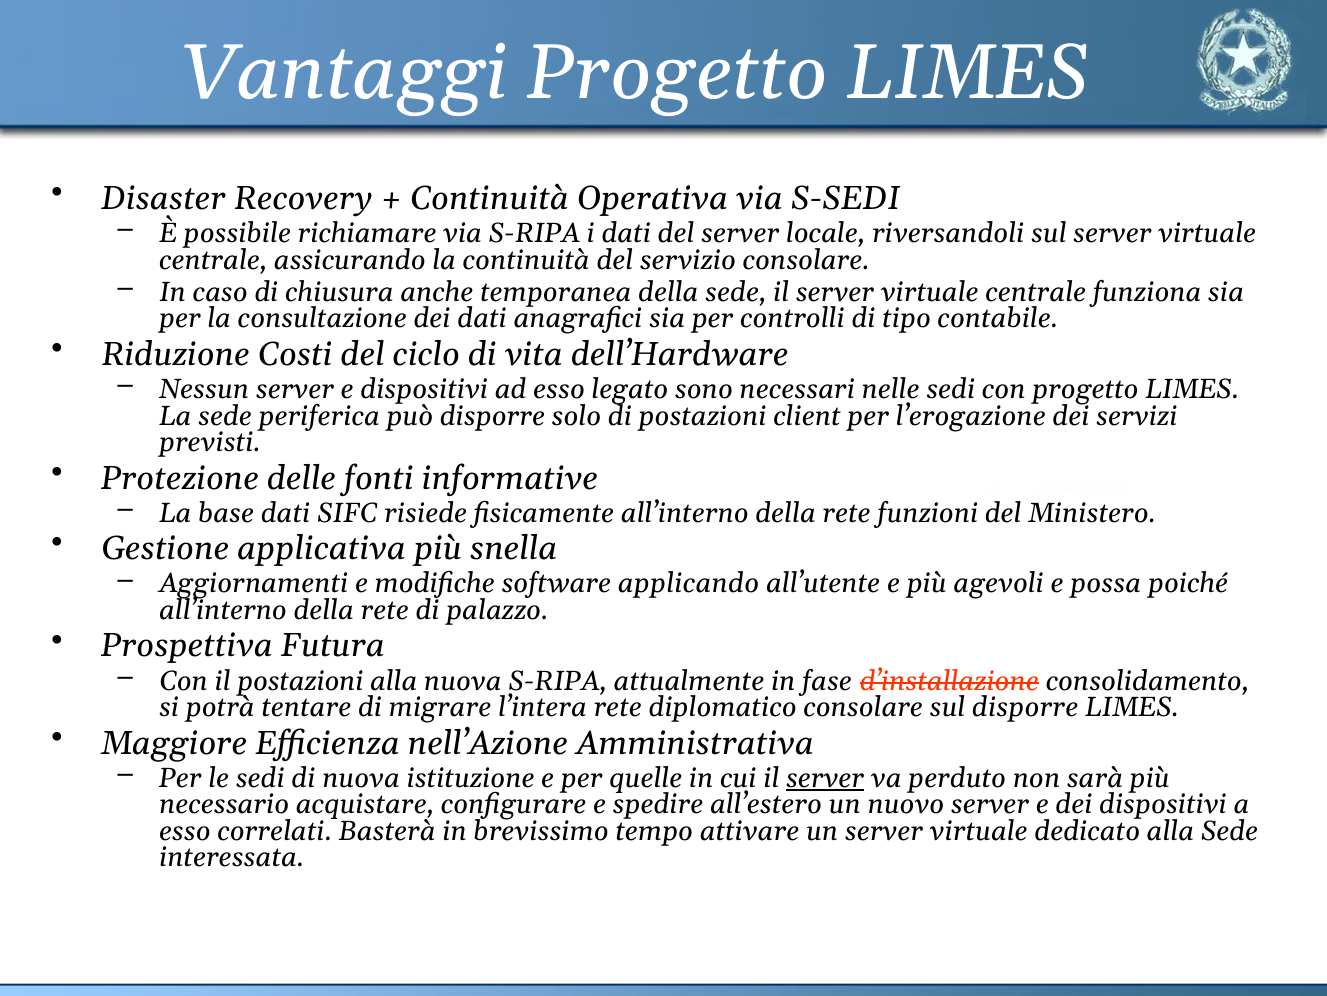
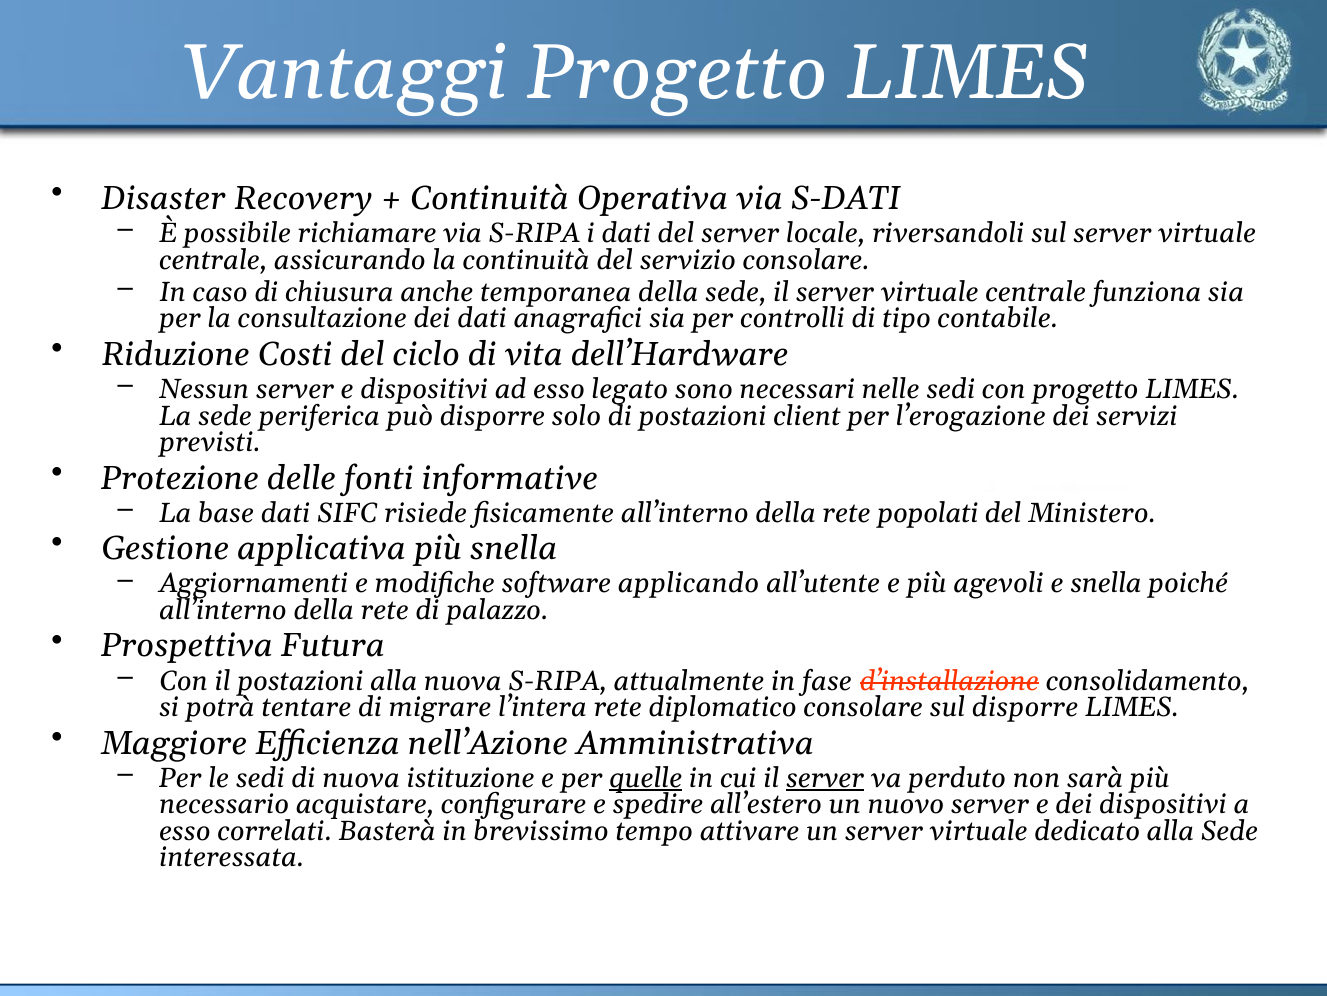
S-SEDI: S-SEDI -> S-DATI (846, 198)
funzioni: funzioni -> popolati (928, 513)
e possa: possa -> snella (1106, 583)
quelle underline: none -> present (646, 778)
